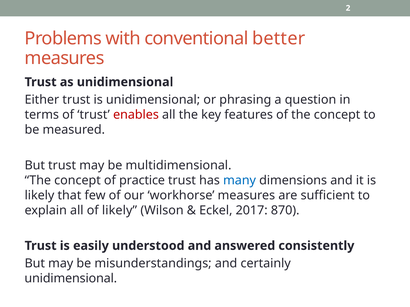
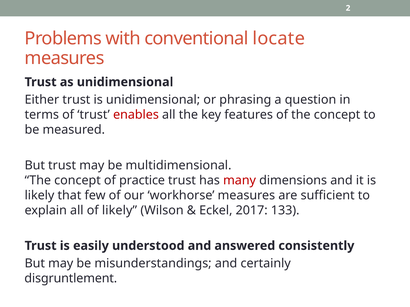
better: better -> locate (279, 39)
many colour: blue -> red (240, 181)
870: 870 -> 133 (285, 211)
unidimensional: unidimensional -> disgruntlement (71, 279)
